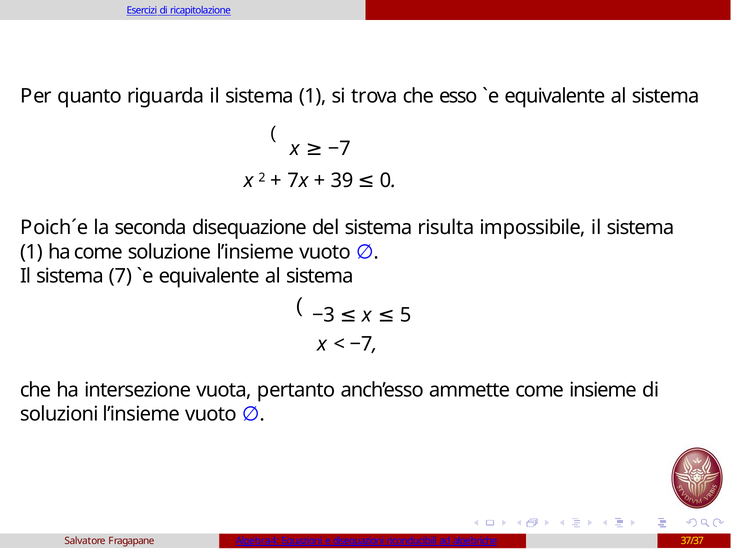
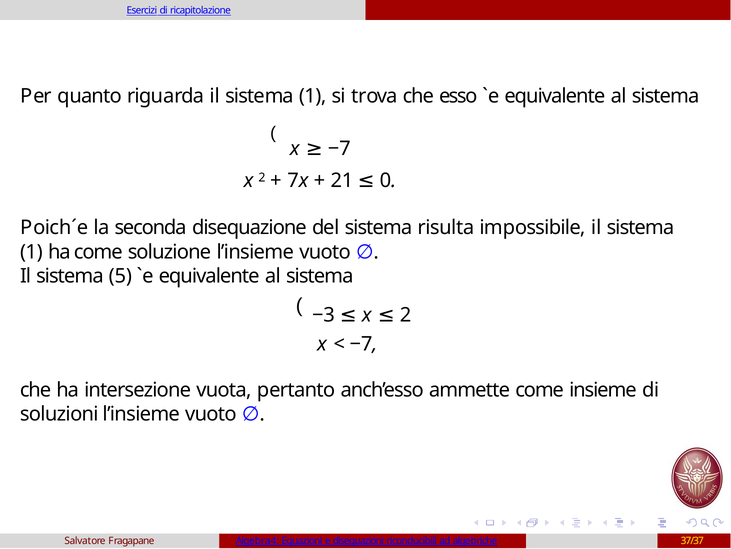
39: 39 -> 21 (342, 180)
7: 7 -> 5 (120, 276)
5: 5 -> 2 (406, 315)
